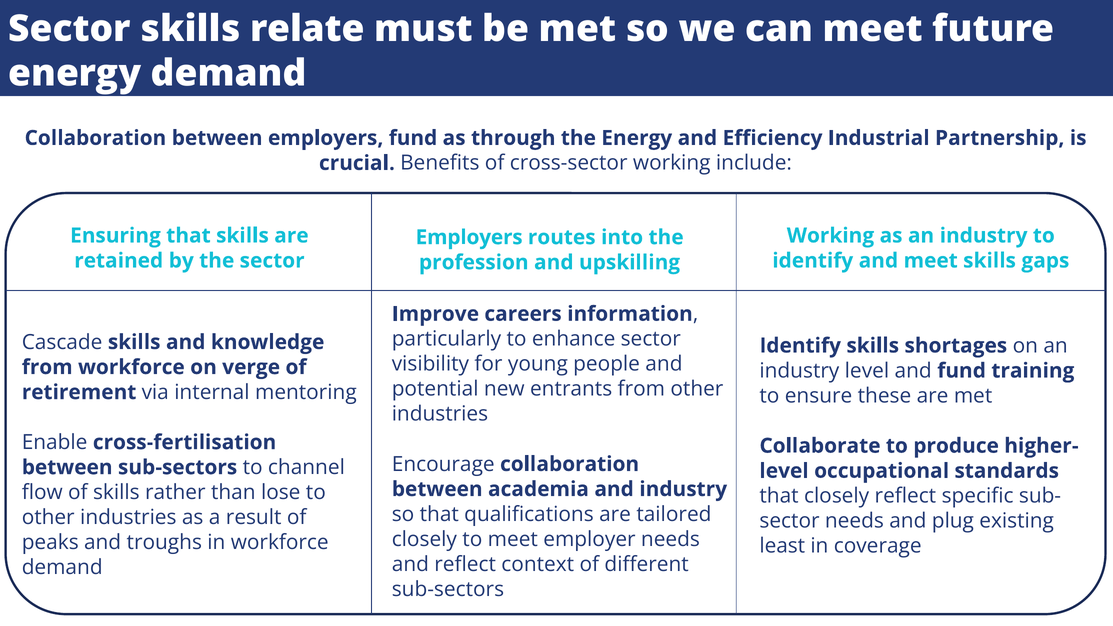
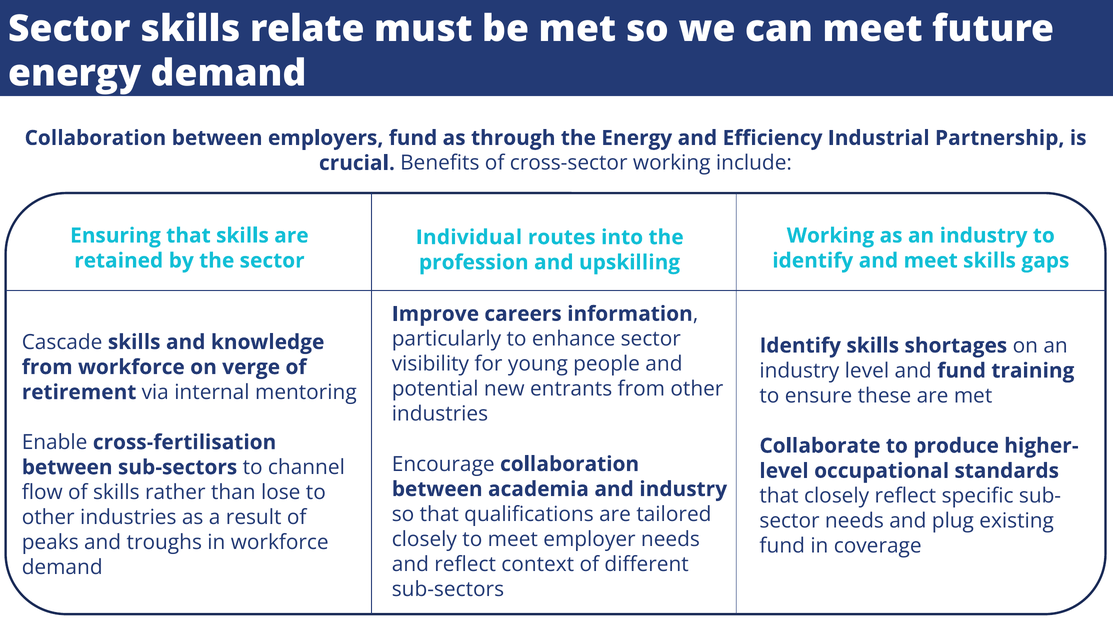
Employers: Employers -> Individual (469, 237)
least: least -> fund (782, 546)
